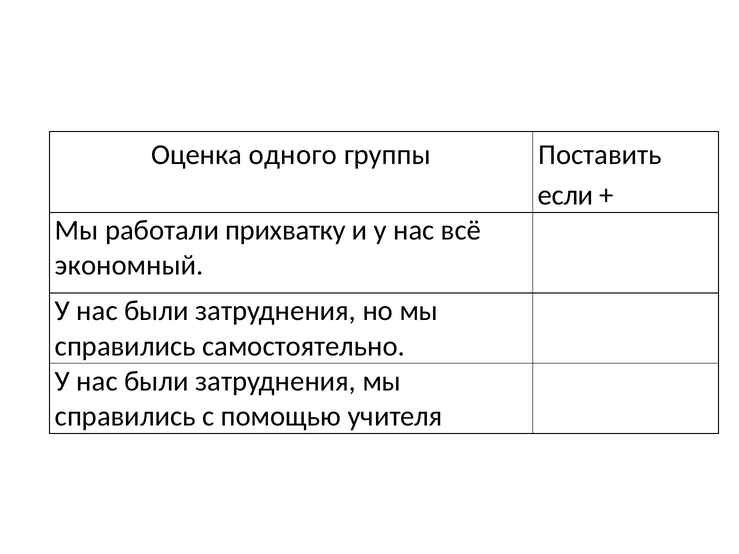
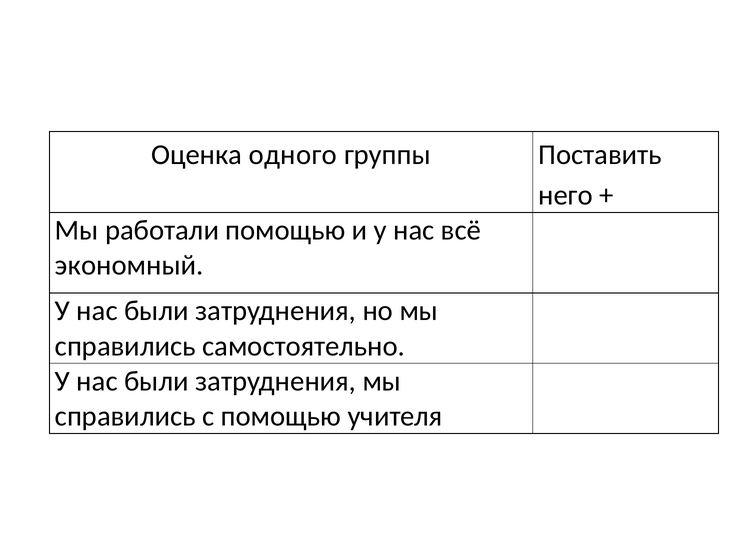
если: если -> него (566, 195)
работали прихватку: прихватку -> помощью (285, 230)
